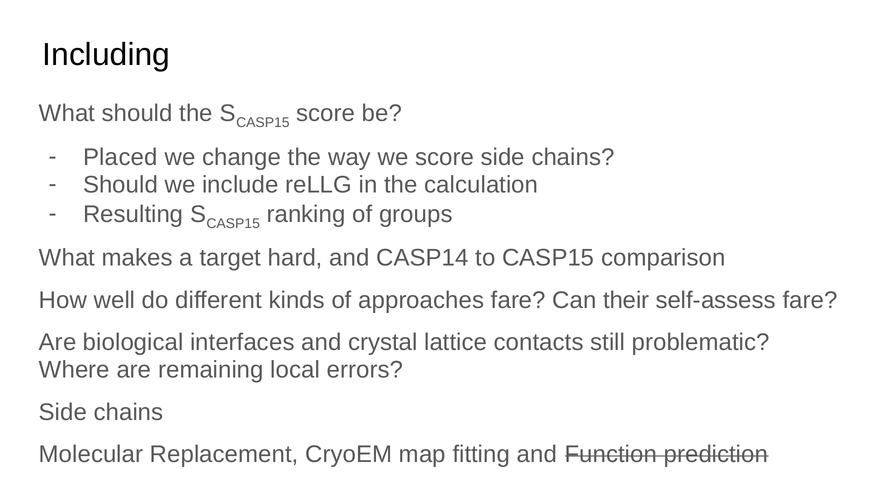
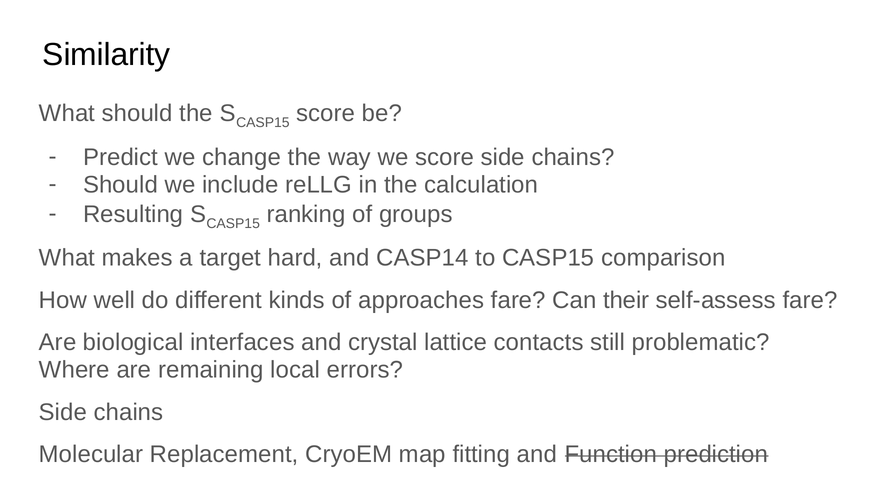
Including: Including -> Similarity (106, 55)
Placed: Placed -> Predict (121, 157)
